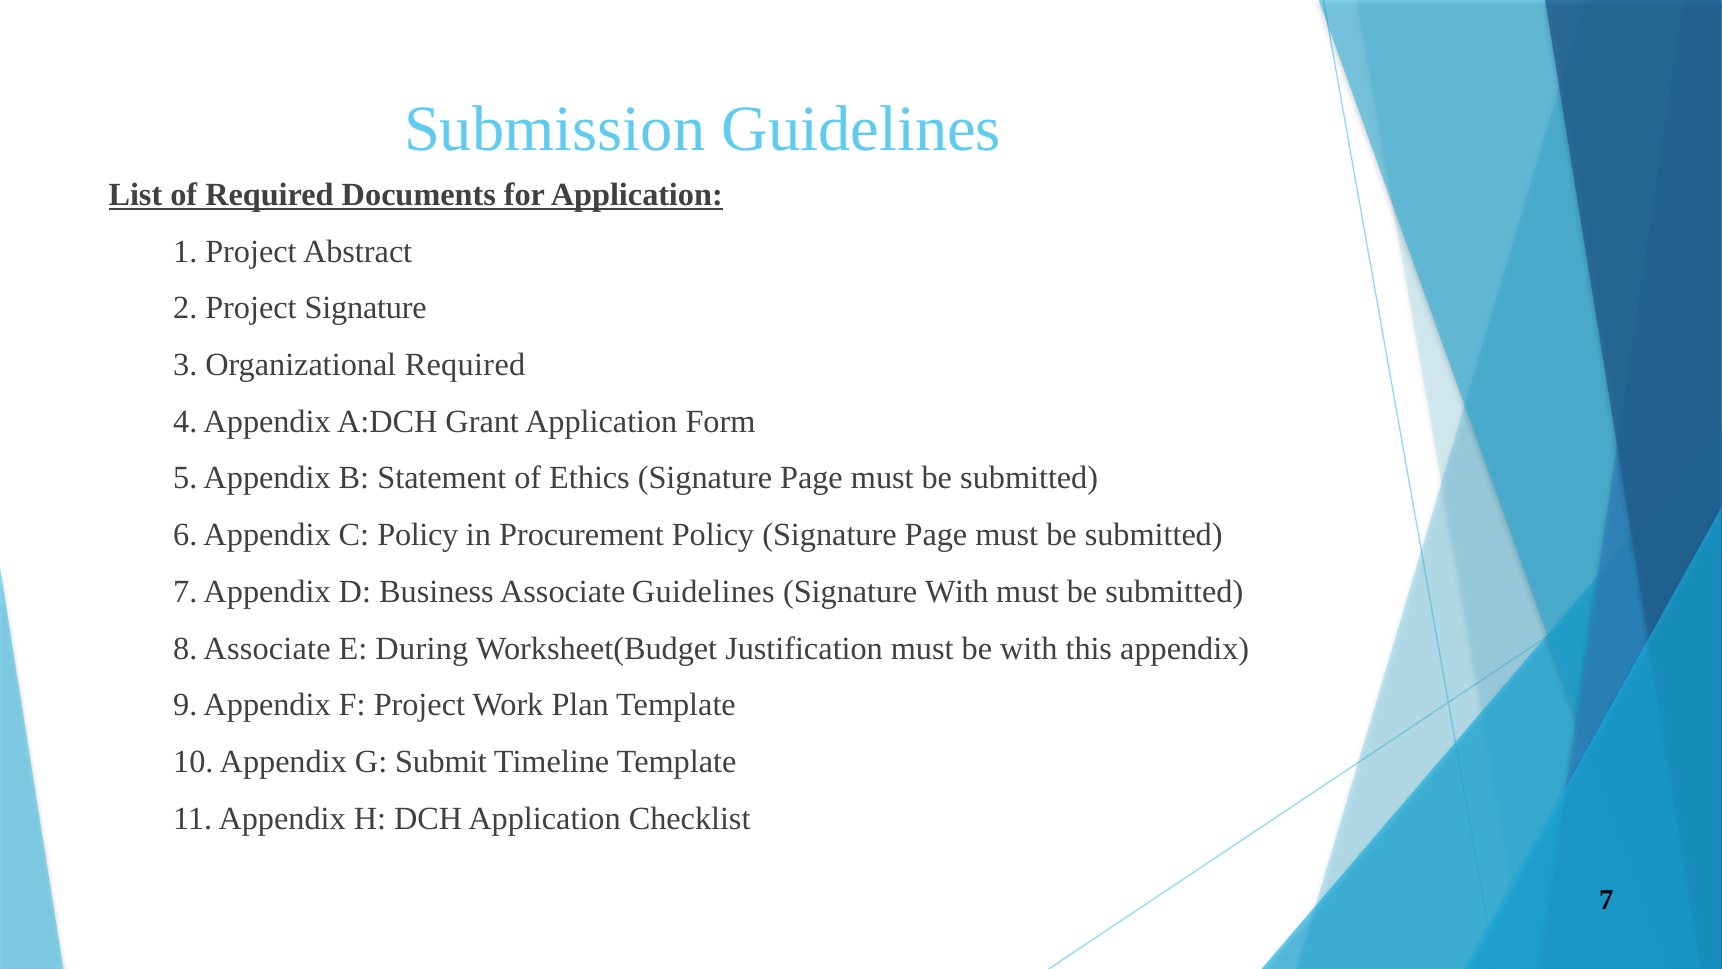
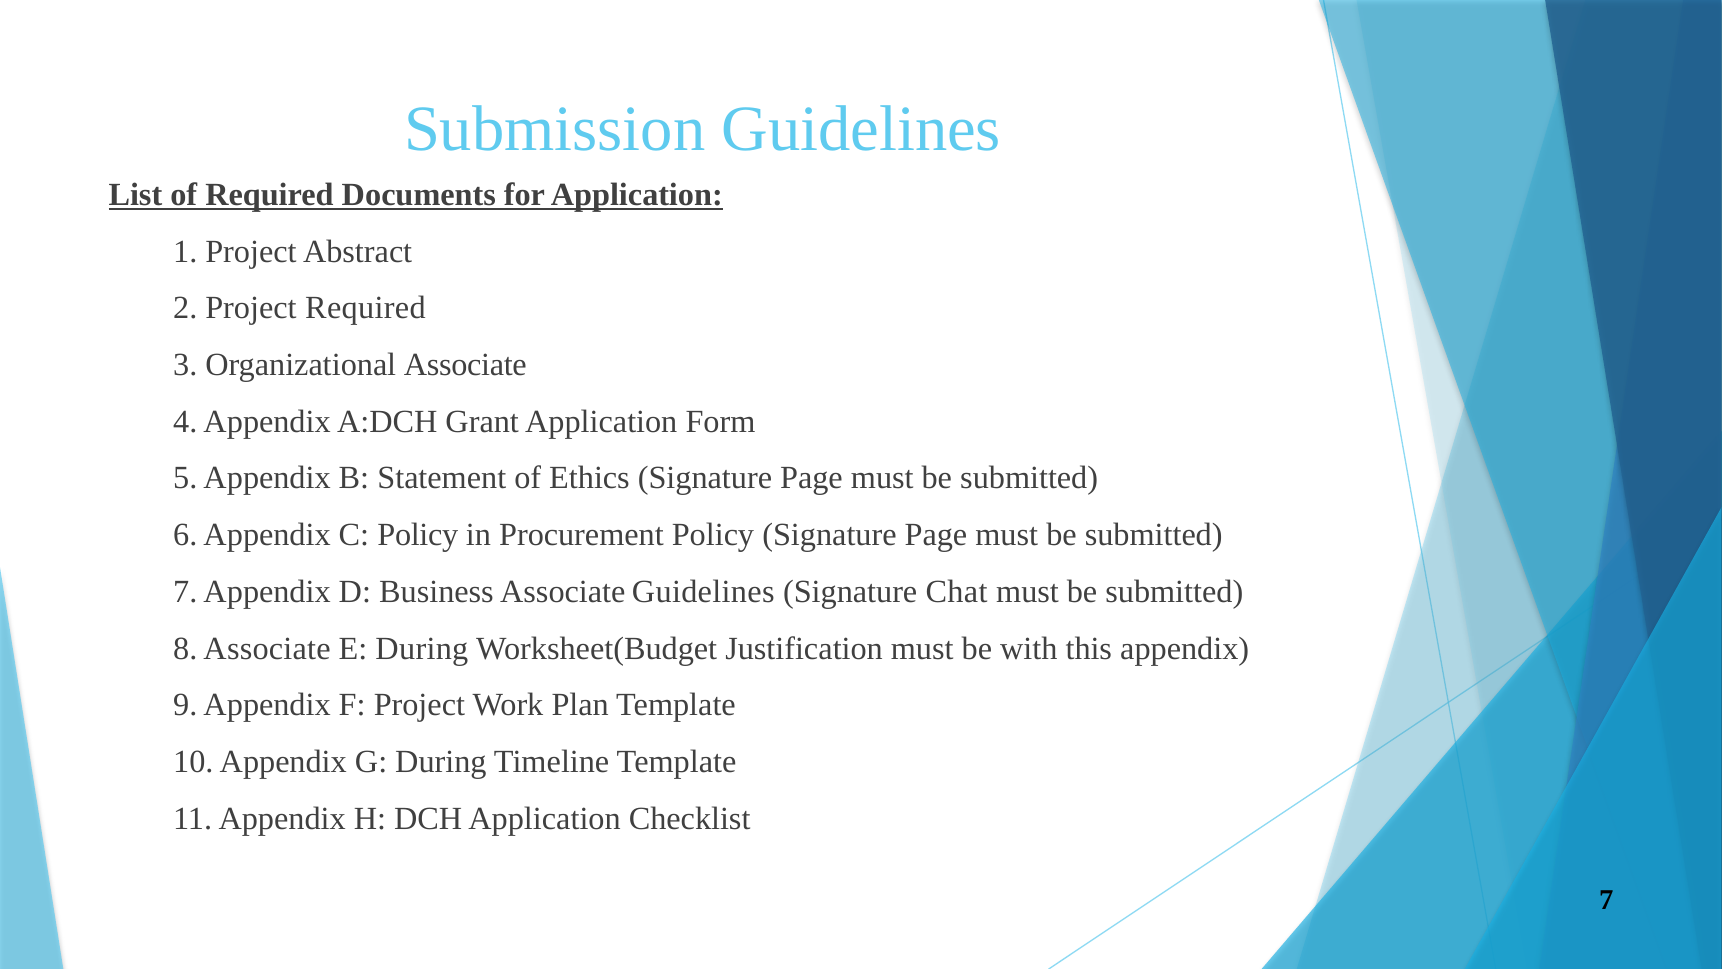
Project Signature: Signature -> Required (365, 308)
Organizational Required: Required -> Associate (465, 365)
Signature With: With -> Chat (957, 591)
G Submit: Submit -> During (441, 762)
